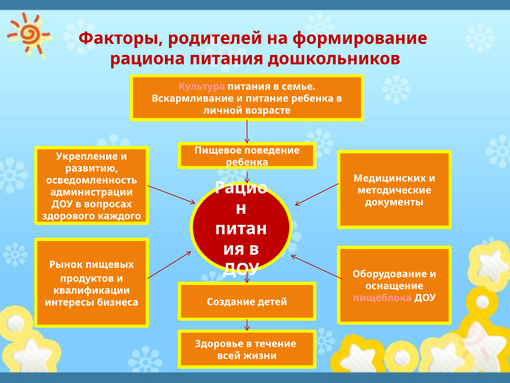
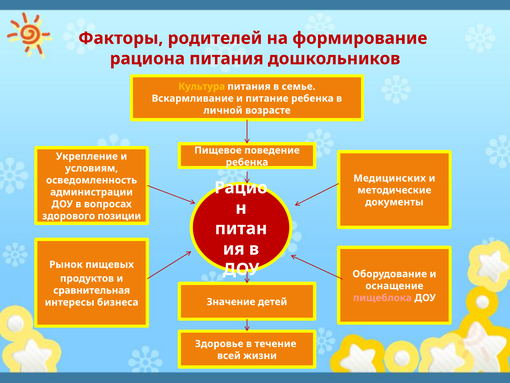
Культура colour: pink -> yellow (202, 86)
развитию: развитию -> условиям (92, 168)
каждого: каждого -> позиции (119, 216)
квалификации: квалификации -> сравнительная (92, 290)
Создание: Создание -> Значение (231, 301)
